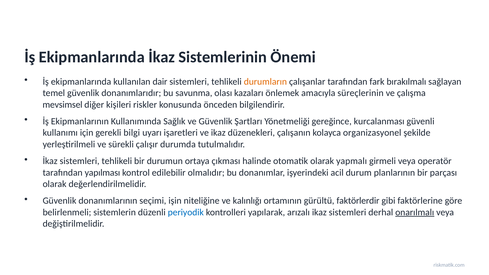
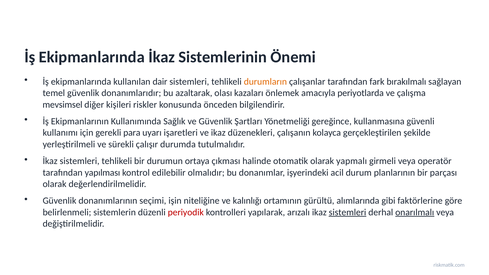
savunma: savunma -> azaltarak (194, 93)
süreçlerinin: süreçlerinin -> periyotlarda (361, 93)
kurcalanması: kurcalanması -> kullanmasına (379, 121)
bilgi: bilgi -> para (132, 133)
organizasyonel: organizasyonel -> gerçekleştirilen (372, 133)
faktörlerdir: faktörlerdir -> alımlarında (358, 201)
periyodik colour: blue -> red (186, 212)
sistemleri underline: none -> present (348, 212)
